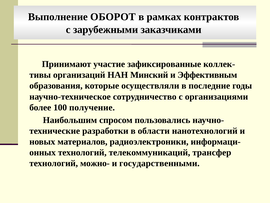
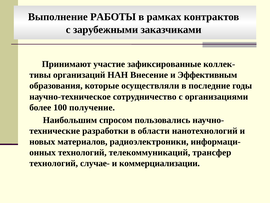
ОБОРОТ: ОБОРОТ -> РАБОТЫ (113, 17)
Минский: Минский -> Внесение (149, 75)
можно-: можно- -> случае- (95, 163)
государственными: государственными -> коммерциализации (159, 163)
